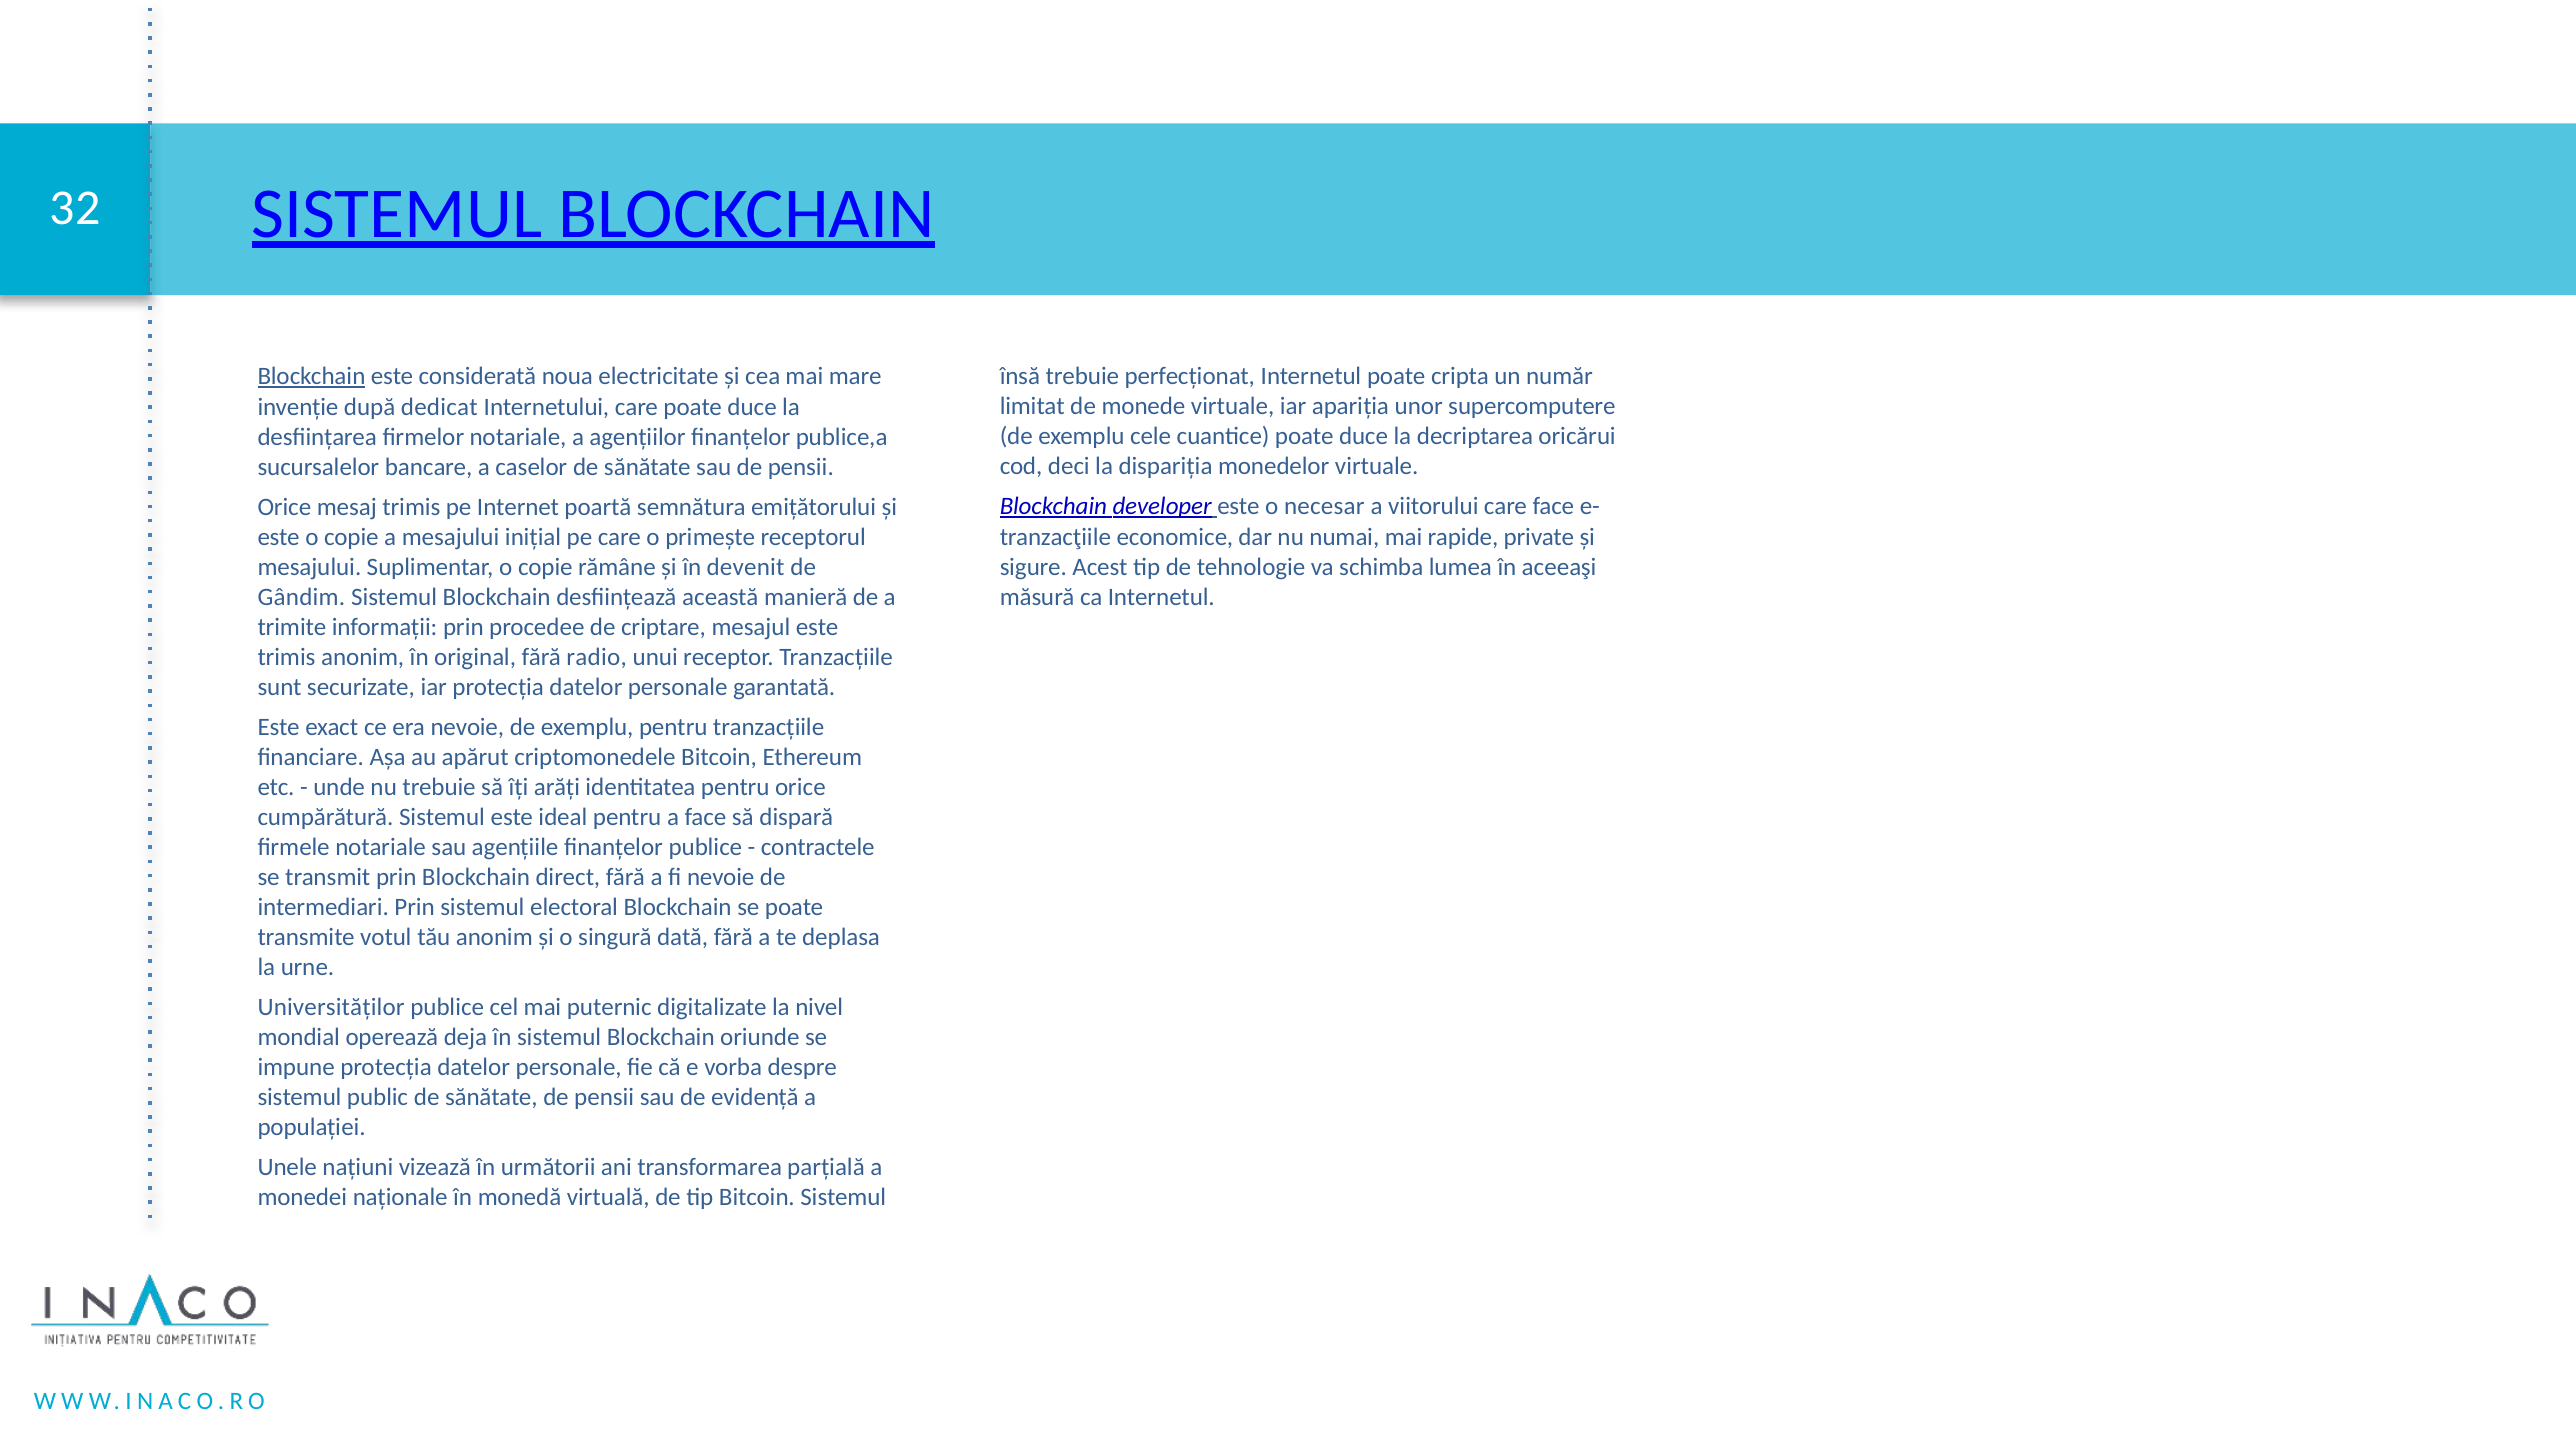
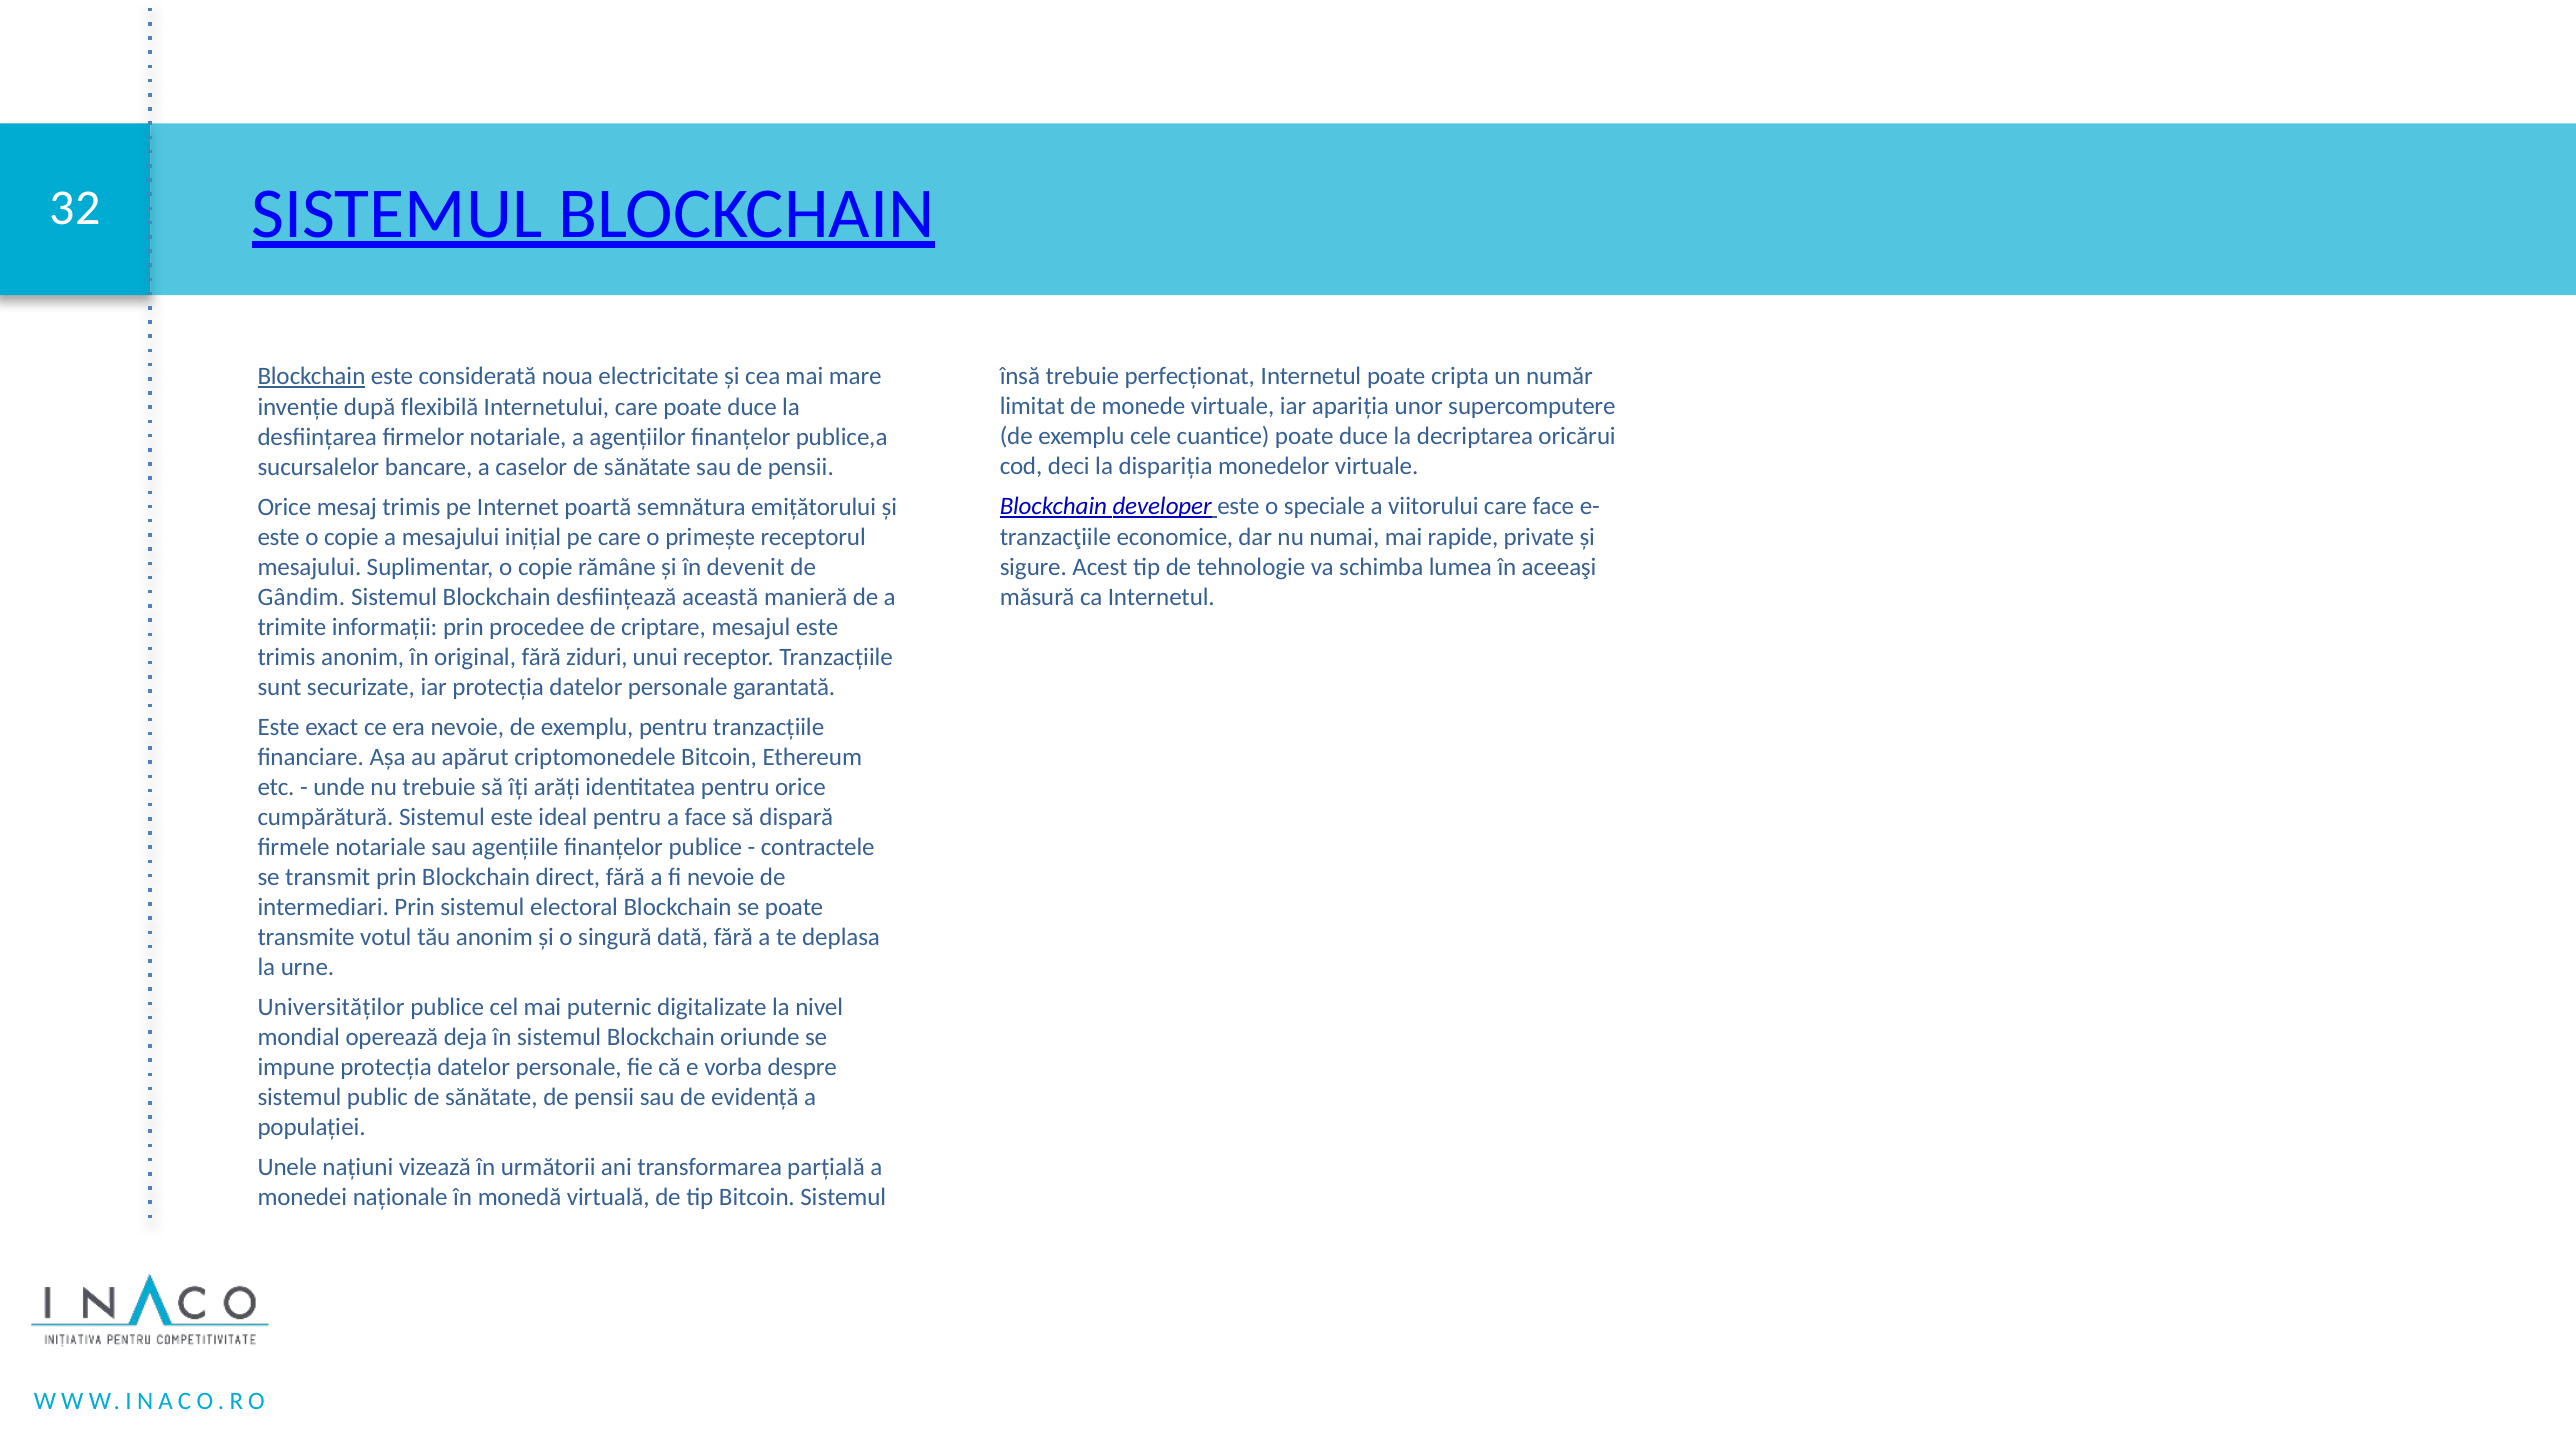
dedicat: dedicat -> flexibilă (440, 407)
necesar: necesar -> speciale (1325, 506)
radio: radio -> ziduri (597, 657)
